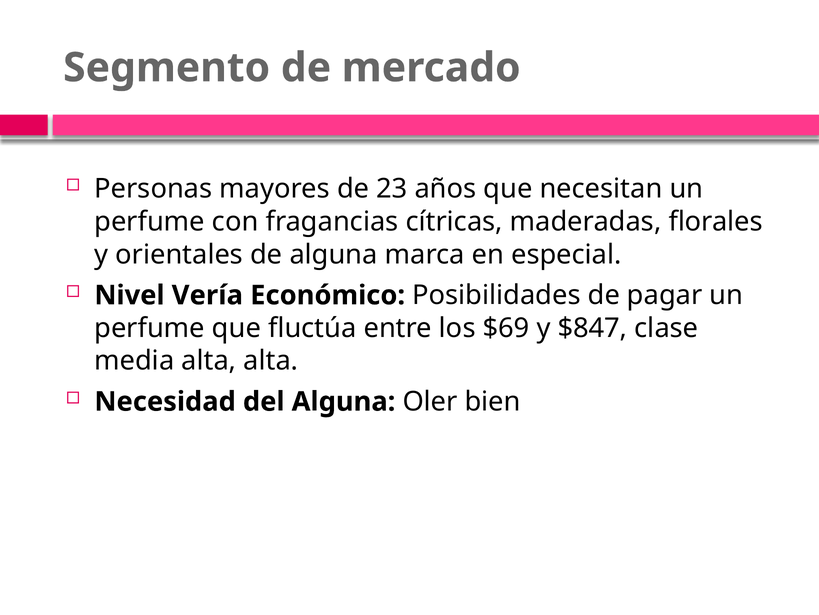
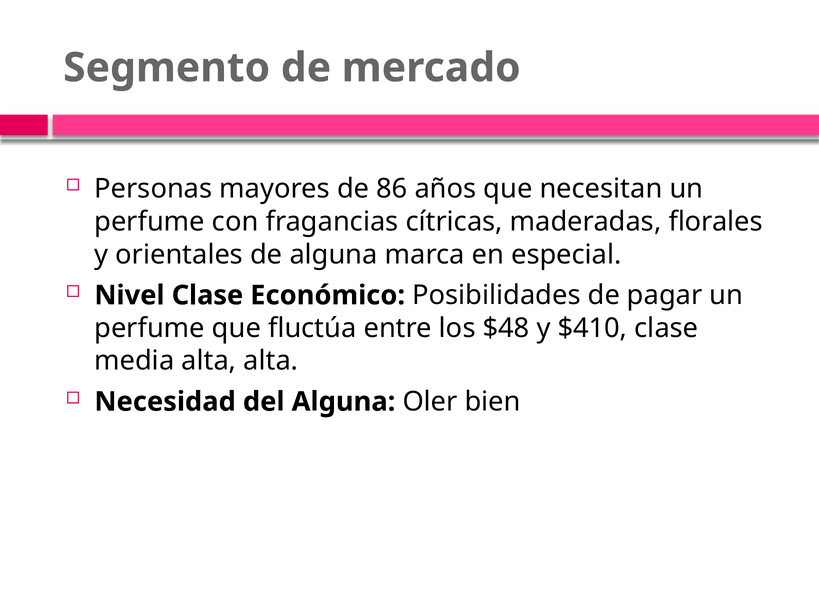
23: 23 -> 86 (392, 189)
Nivel Vería: Vería -> Clase (207, 295)
$69: $69 -> $48 (506, 328)
$847: $847 -> $410 (592, 328)
